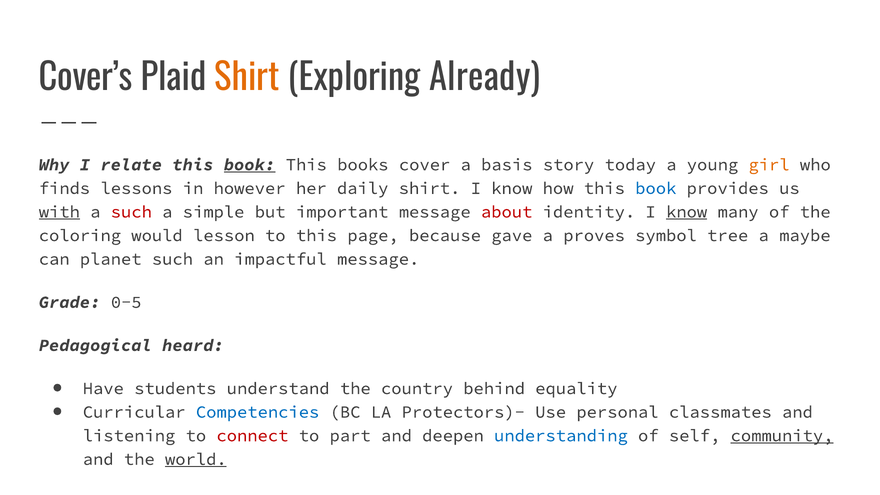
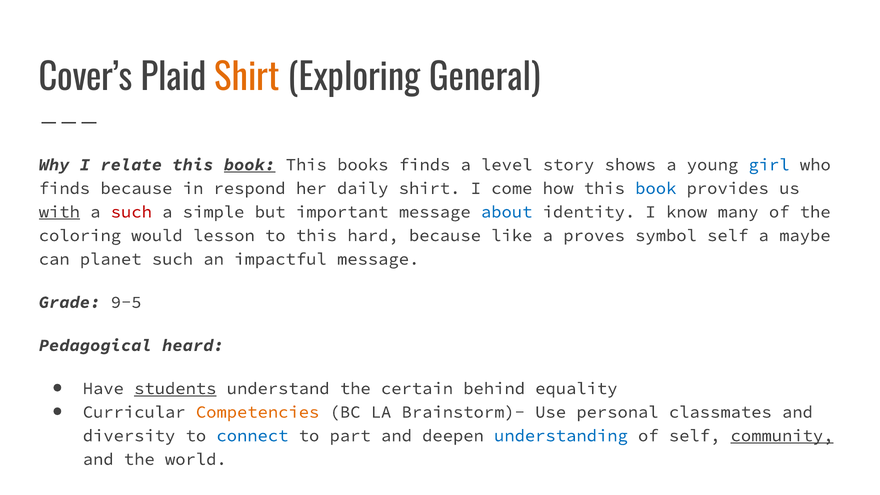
Already: Already -> General (485, 78)
books cover: cover -> finds (425, 165)
basis: basis -> level (507, 165)
today: today -> shows (630, 165)
girl colour: orange -> blue (769, 165)
finds lessons: lessons -> because (136, 188)
however: however -> respond (250, 188)
shirt I know: know -> come (512, 188)
about colour: red -> blue (507, 212)
know underline: present -> none (687, 212)
page: page -> hard (373, 235)
gave: gave -> like (512, 235)
symbol tree: tree -> self (728, 235)
0-5: 0-5 -> 9-5 (126, 302)
students underline: none -> present (175, 388)
country: country -> certain (417, 388)
Competencies colour: blue -> orange (258, 412)
Protectors)-: Protectors)- -> Brainstorm)- (463, 412)
listening: listening -> diversity (129, 436)
connect colour: red -> blue (252, 436)
world underline: present -> none (196, 459)
